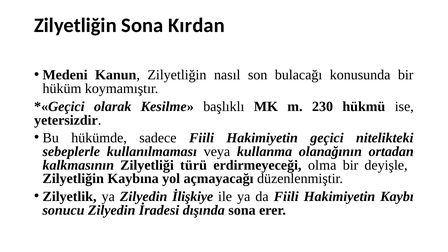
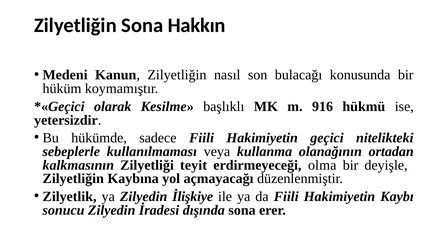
Kırdan: Kırdan -> Hakkın (197, 25)
230: 230 -> 916 (323, 106)
türü: türü -> teyit (194, 165)
